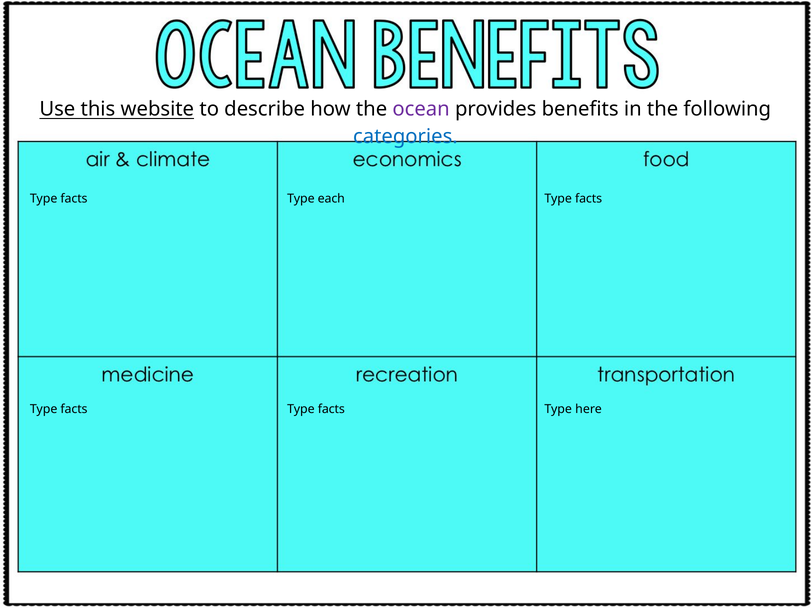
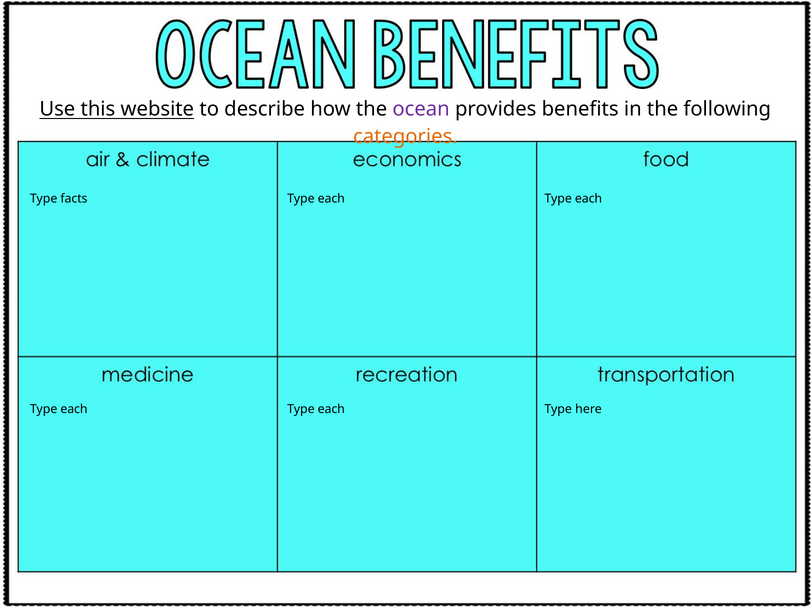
categories colour: blue -> orange (405, 137)
facts: facts -> each (589, 199)
facts: facts -> each (74, 409)
facts: facts -> each (331, 409)
